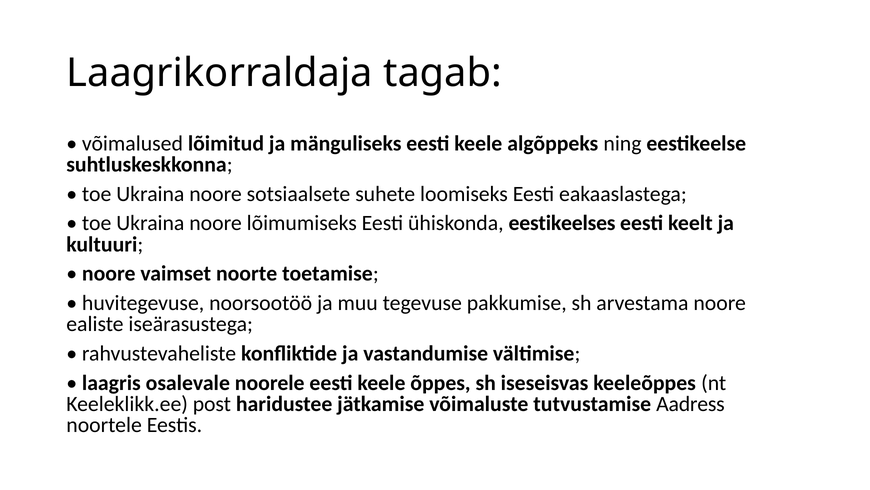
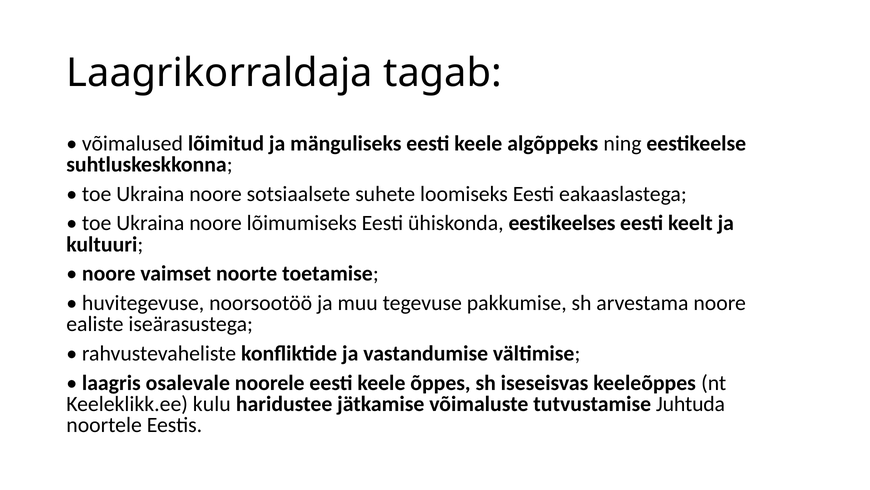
post: post -> kulu (212, 404)
Aadress: Aadress -> Juhtuda (690, 404)
